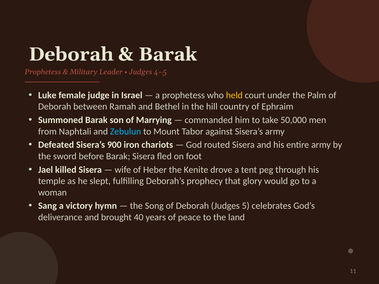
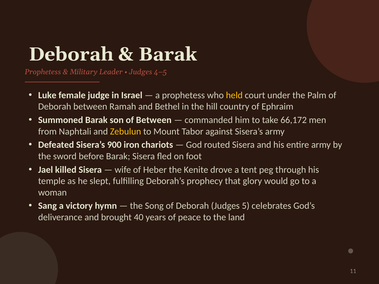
of Marrying: Marrying -> Between (154, 120)
50,000: 50,000 -> 66,172 (294, 120)
Zebulun colour: light blue -> yellow (126, 131)
